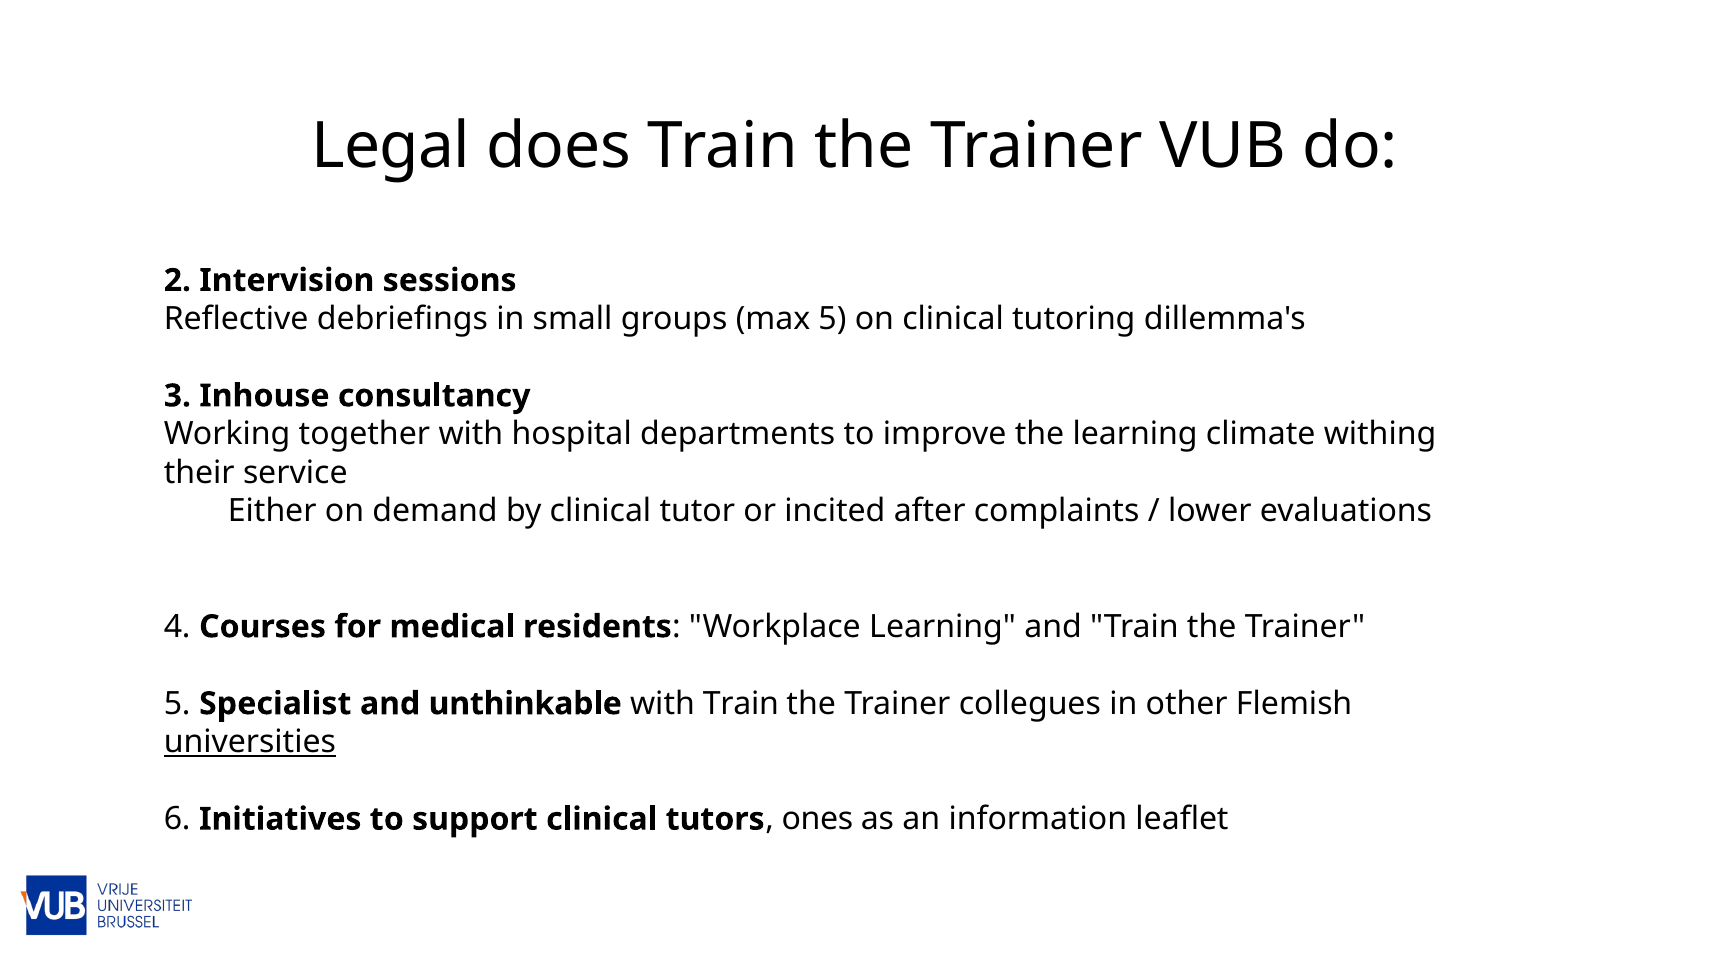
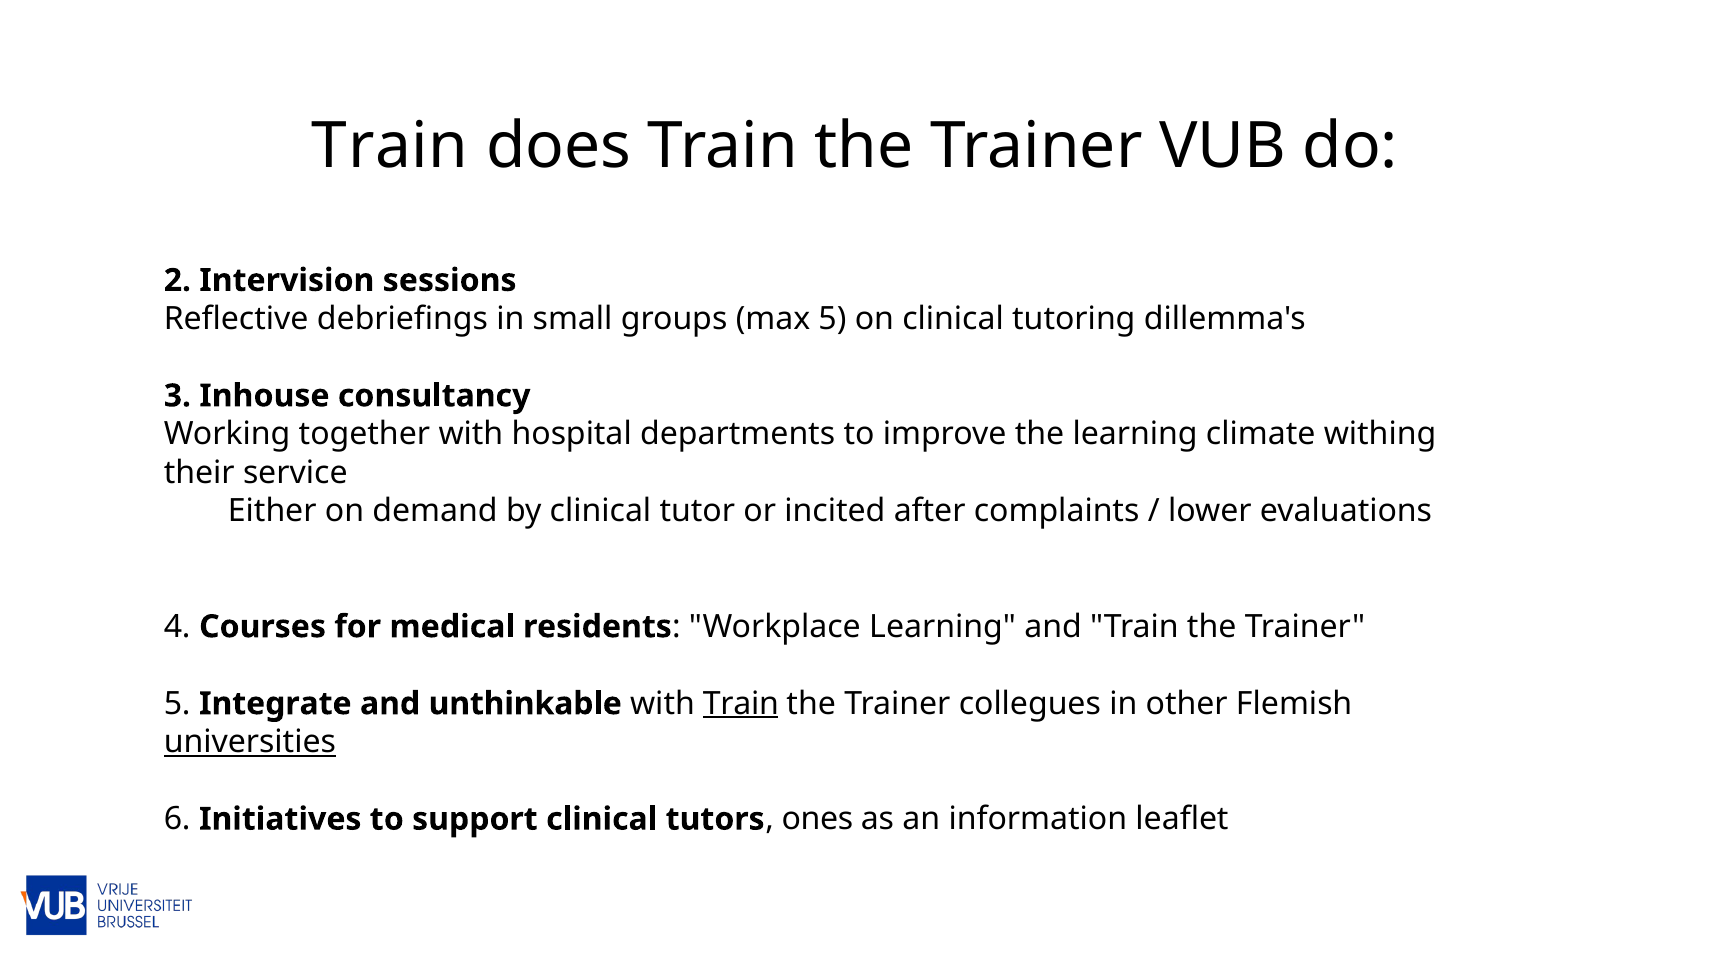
Legal: Legal -> Train (390, 147)
Specialist: Specialist -> Integrate (275, 704)
Train underline: none -> present (741, 704)
